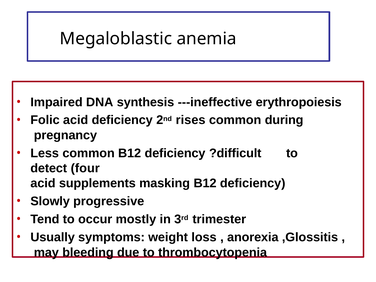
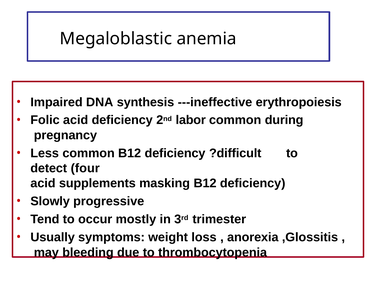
rises: rises -> labor (191, 120)
